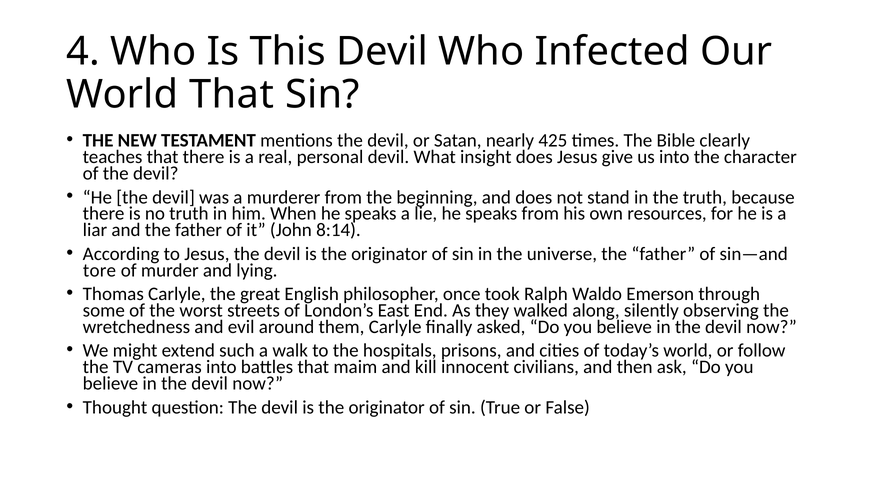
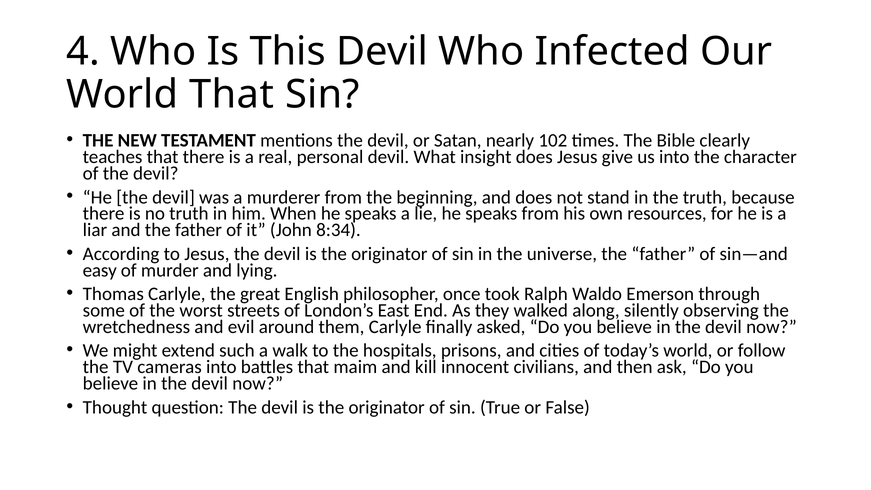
425: 425 -> 102 (553, 141)
8:14: 8:14 -> 8:34 (338, 230)
tore: tore -> easy (100, 270)
